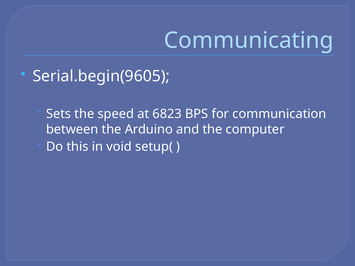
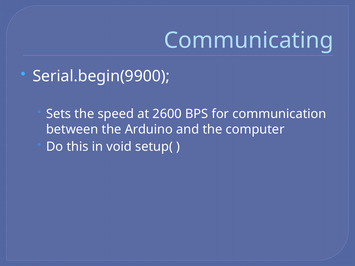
Serial.begin(9605: Serial.begin(9605 -> Serial.begin(9900 (101, 76)
6823: 6823 -> 2600 (167, 114)
